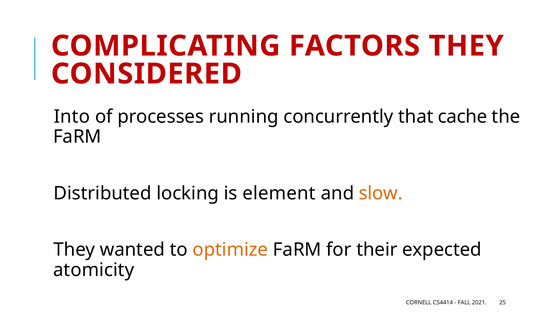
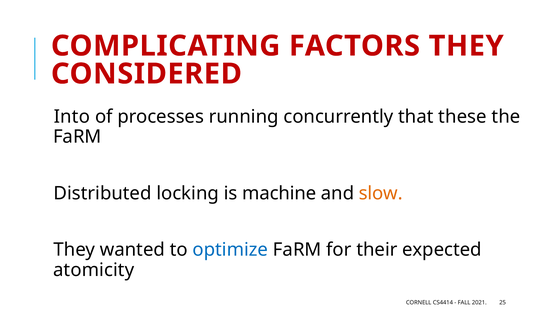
cache: cache -> these (463, 116)
element: element -> machine (279, 193)
optimize colour: orange -> blue (230, 249)
